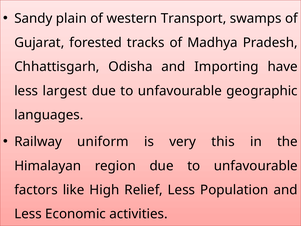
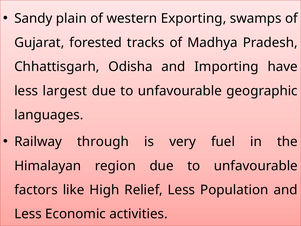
Transport: Transport -> Exporting (194, 18)
uniform: uniform -> through (103, 142)
this: this -> fuel (223, 142)
